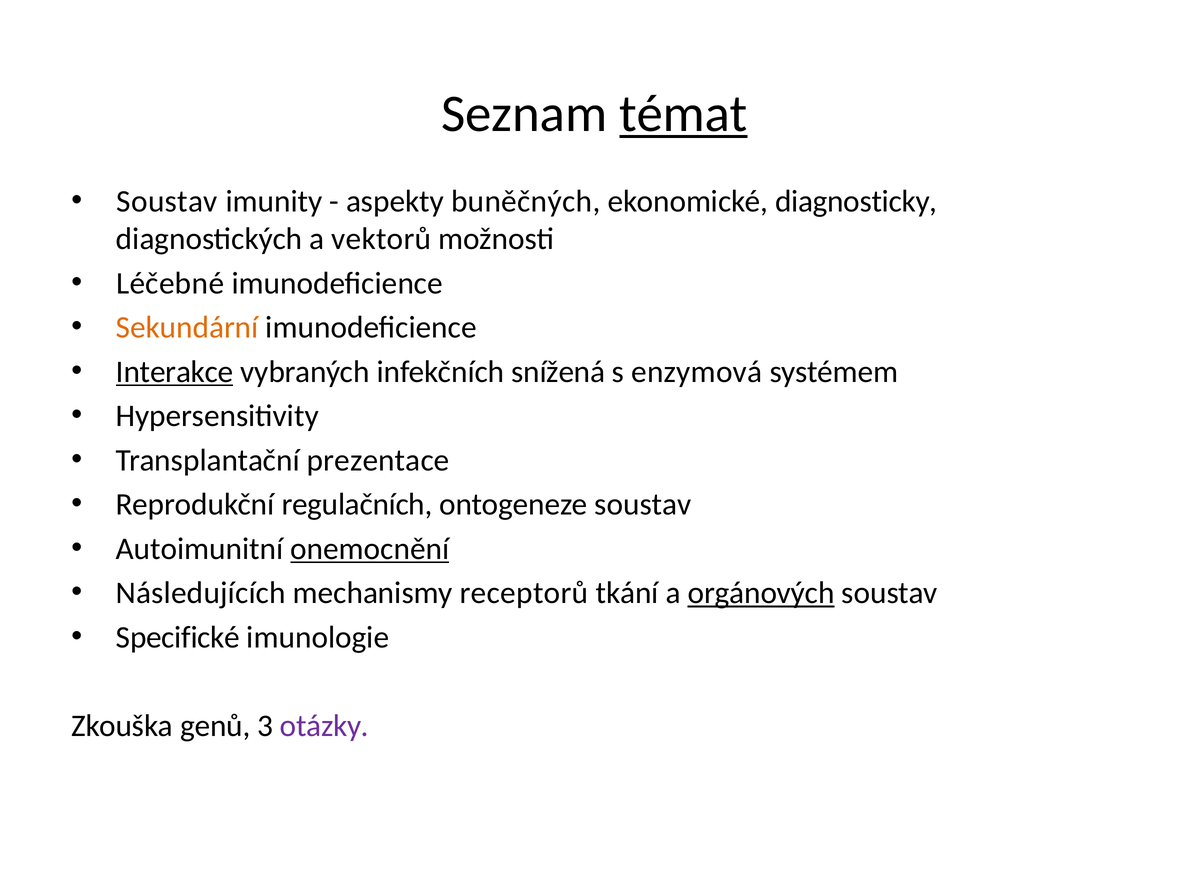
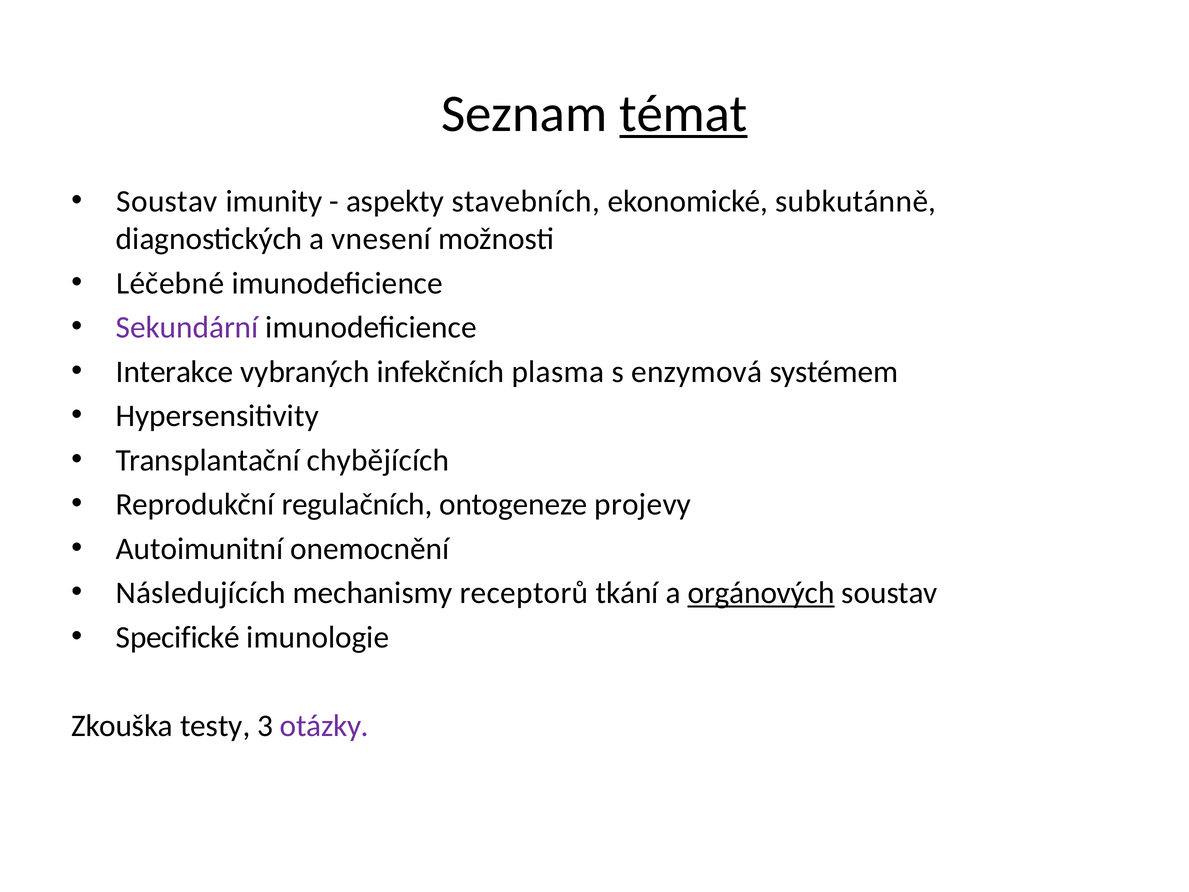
buněčných: buněčných -> stavebních (526, 201)
diagnosticky: diagnosticky -> subkutánně (856, 201)
vektorů: vektorů -> vnesení (381, 239)
Sekundární colour: orange -> purple (187, 327)
Interakce underline: present -> none (175, 372)
snížená: snížená -> plasma (558, 372)
prezentace: prezentace -> chybějících (378, 460)
ontogeneze soustav: soustav -> projevy (643, 504)
onemocnění underline: present -> none (370, 549)
genů: genů -> testy (215, 726)
